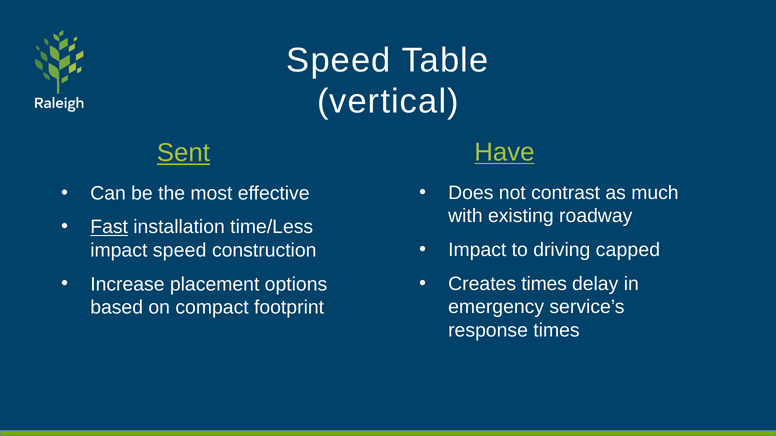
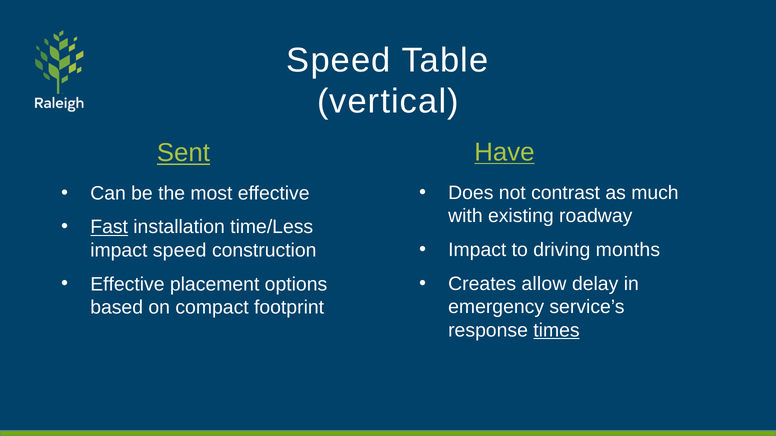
capped: capped -> months (628, 250)
Creates times: times -> allow (544, 284)
Increase: Increase -> Effective (127, 284)
times underline: none -> present (557, 331)
